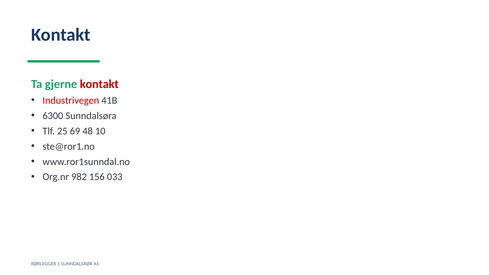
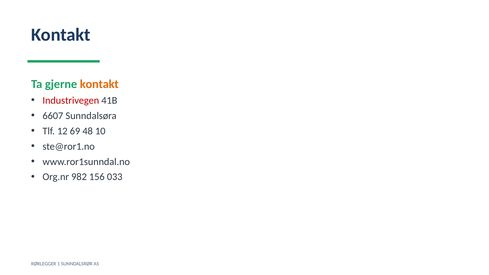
kontakt colour: red -> orange (99, 84)
6300: 6300 -> 6607 (53, 116)
25: 25 -> 12 (62, 131)
